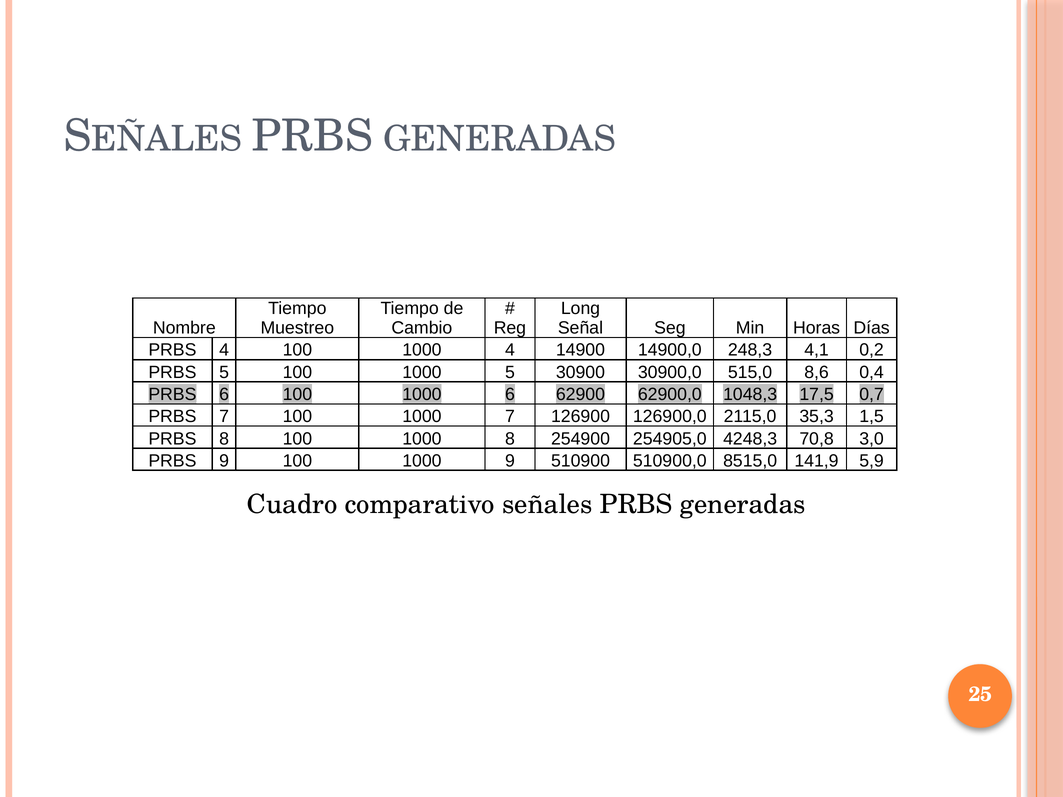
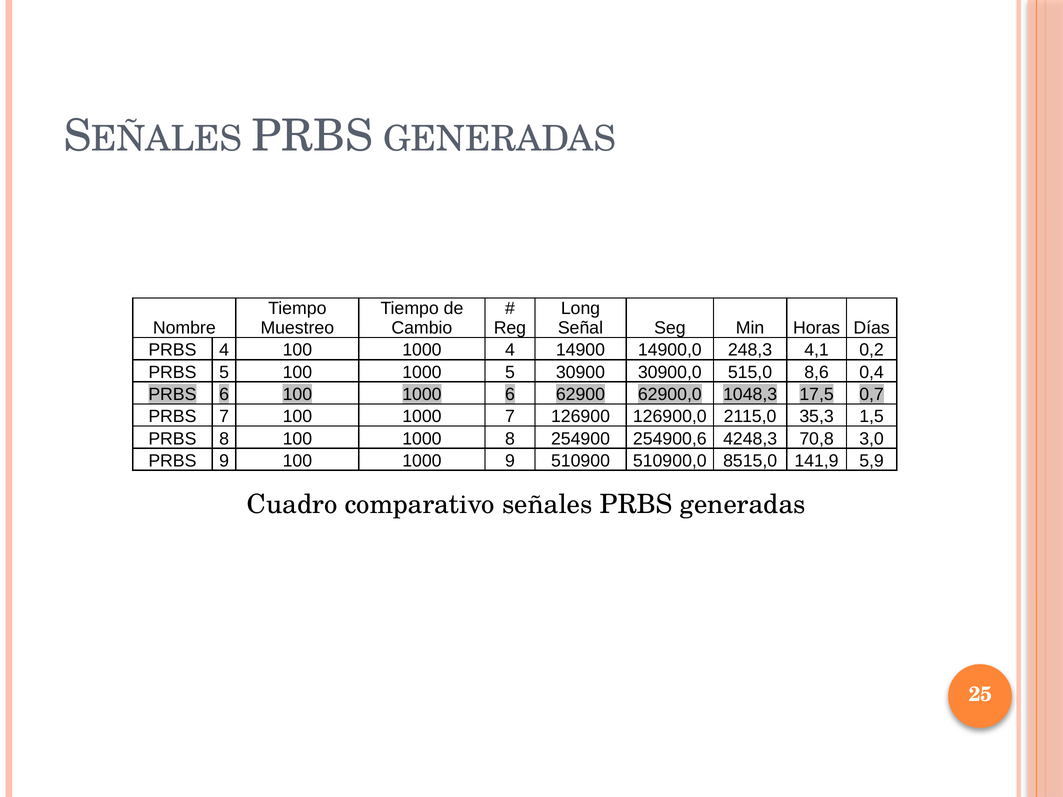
254905,0: 254905,0 -> 254900,6 (670, 439)
